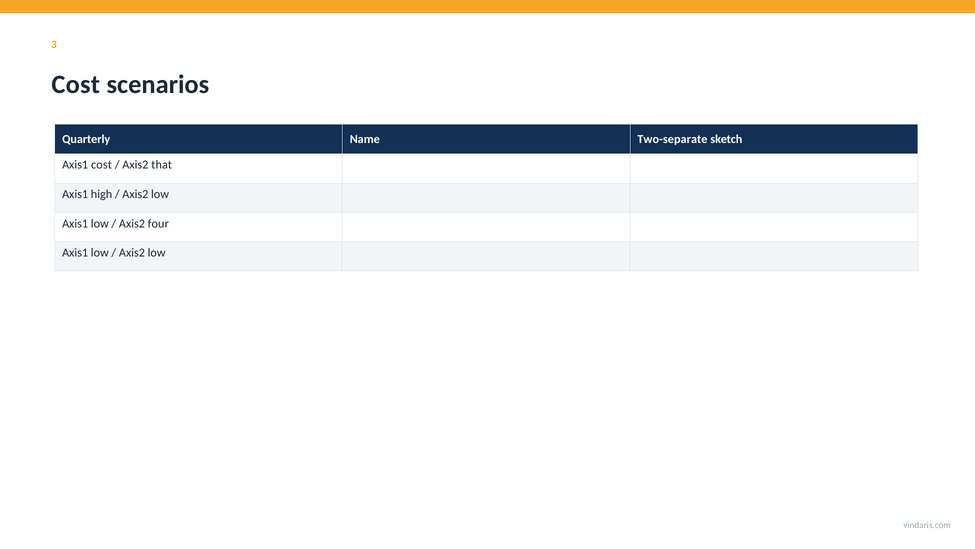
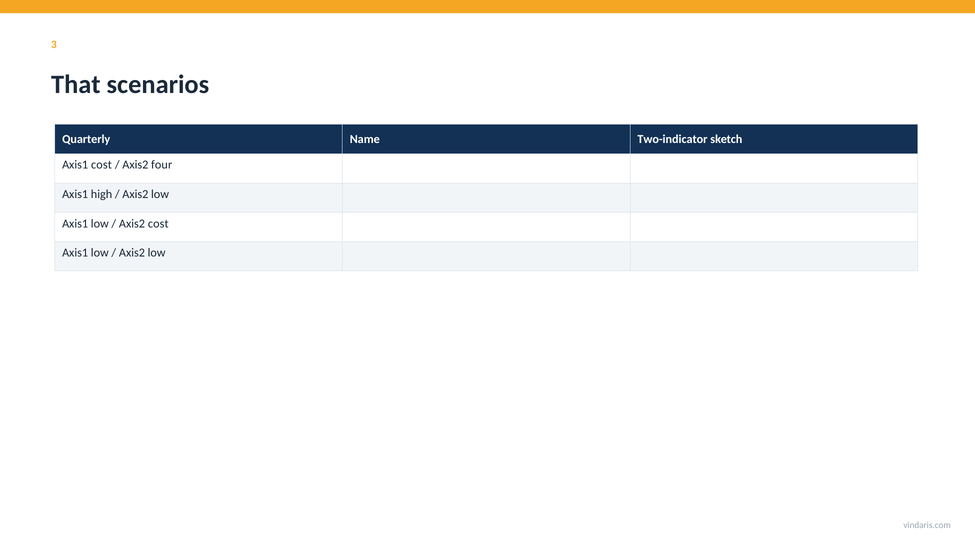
Cost: Cost -> That (76, 84)
Two-separate: Two-separate -> Two-indicator (672, 139)
that: that -> four (162, 165)
Axis2 four: four -> cost (158, 223)
